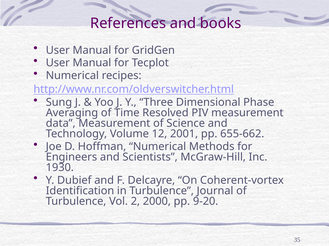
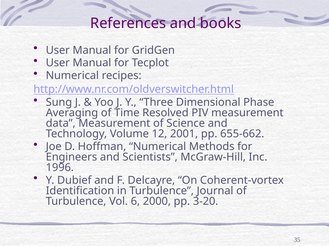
1930: 1930 -> 1996 (60, 168)
2: 2 -> 6 (135, 202)
9-20: 9-20 -> 3-20 (206, 202)
